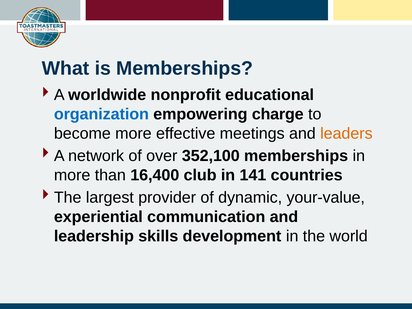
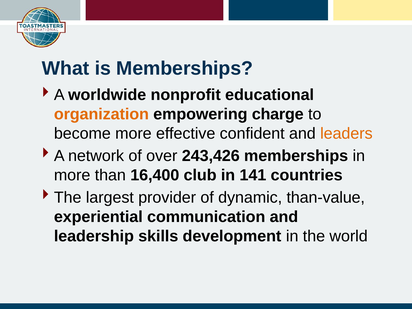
organization colour: blue -> orange (101, 114)
meetings: meetings -> confident (252, 133)
352,100: 352,100 -> 243,426 (211, 156)
your-value: your-value -> than-value (326, 198)
